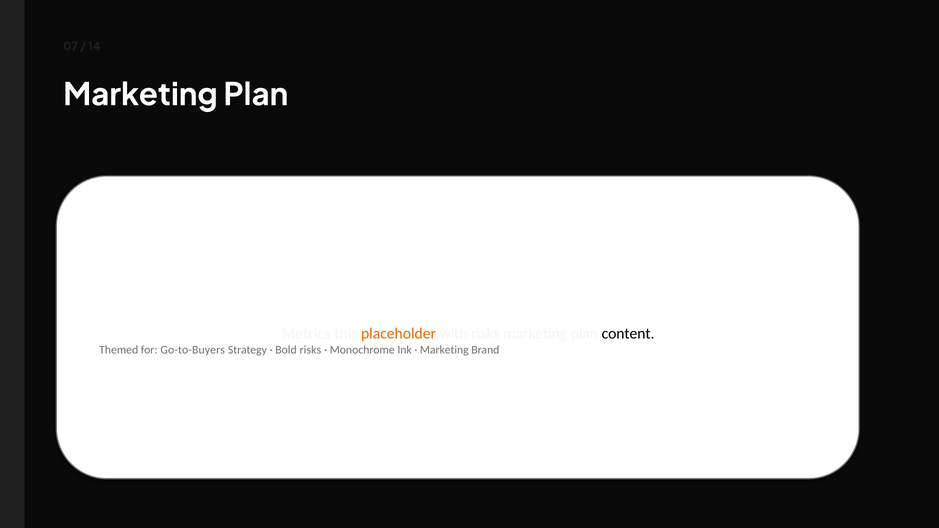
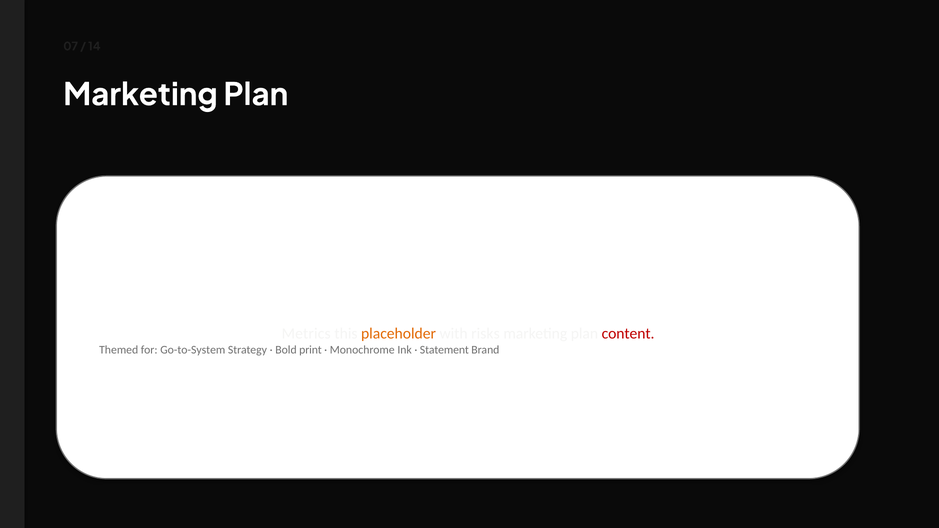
content colour: black -> red (628, 334)
Go-to-Buyers: Go-to-Buyers -> Go-to-System (193, 350)
Bold risks: risks -> print (310, 350)
Marketing: Marketing -> Statement (444, 350)
